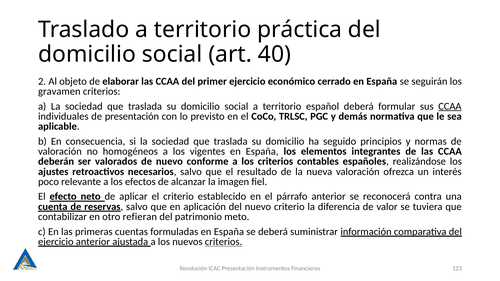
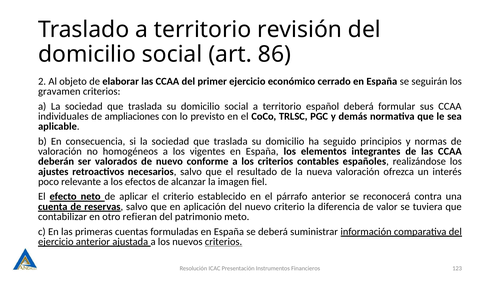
práctica: práctica -> revisión (300, 30)
40: 40 -> 86 (274, 54)
CCAA underline: present -> none (450, 106)
de presentación: presentación -> ampliaciones (132, 116)
